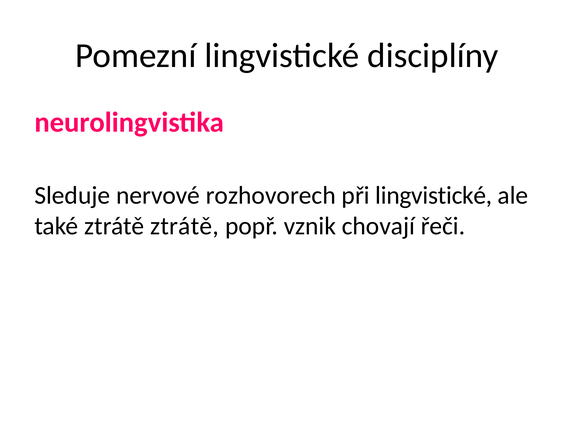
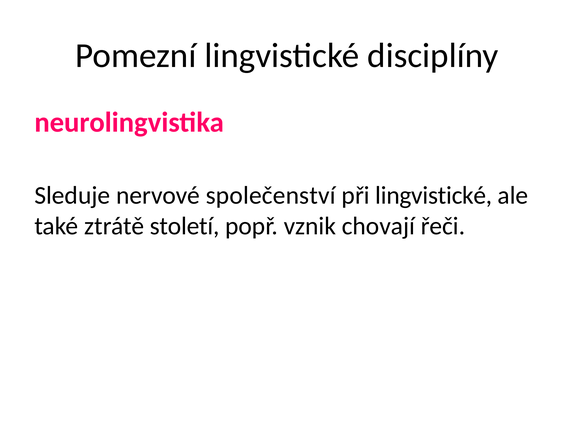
rozhovorech: rozhovorech -> společenství (271, 196)
ztrátě ztrátě: ztrátě -> století (185, 226)
